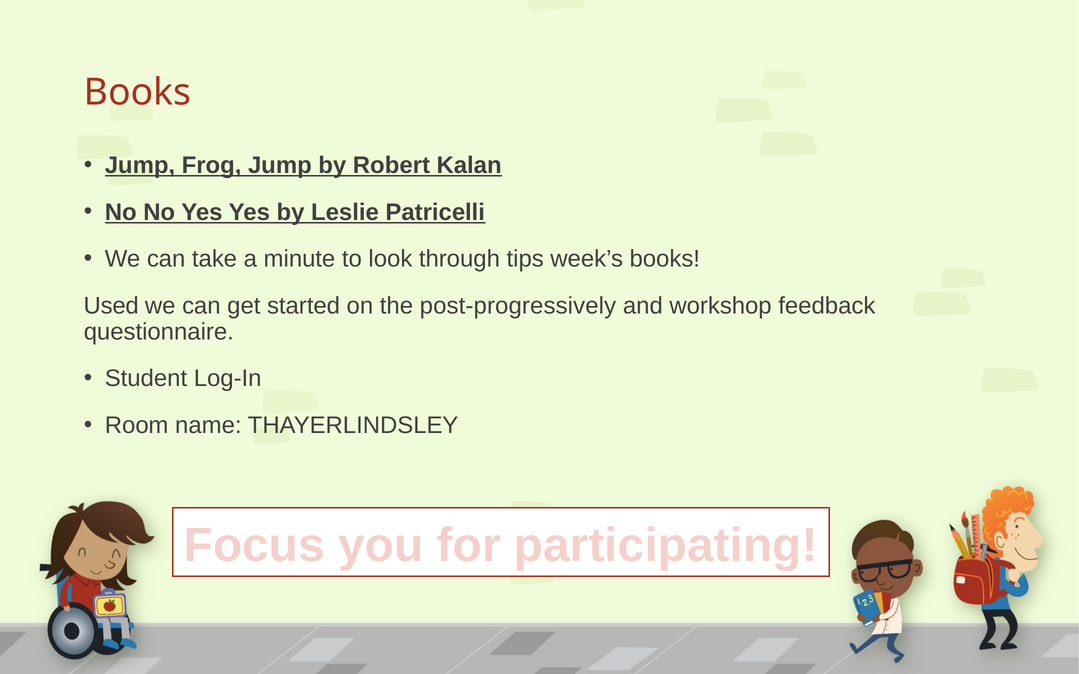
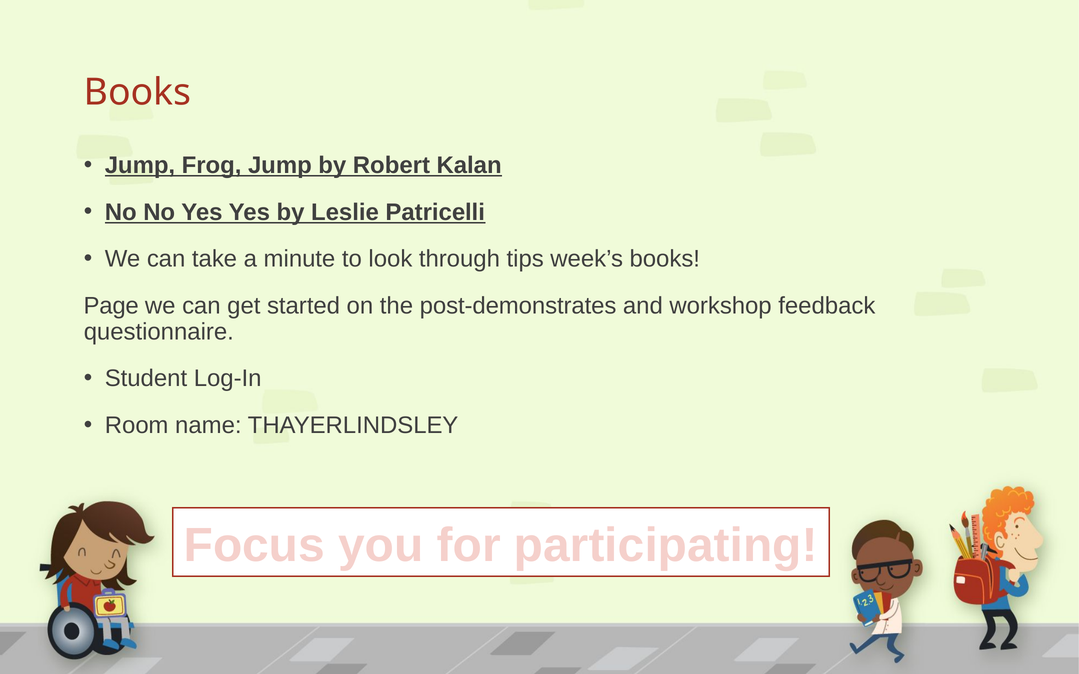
Used: Used -> Page (111, 306)
post-progressively: post-progressively -> post-demonstrates (518, 306)
